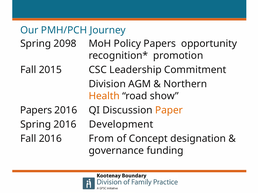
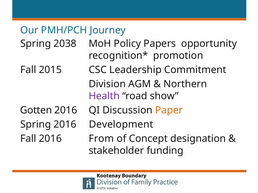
2098: 2098 -> 2038 (65, 44)
Health colour: orange -> purple (104, 96)
Papers: Papers -> Gotten (36, 110)
governance: governance -> stakeholder (116, 151)
